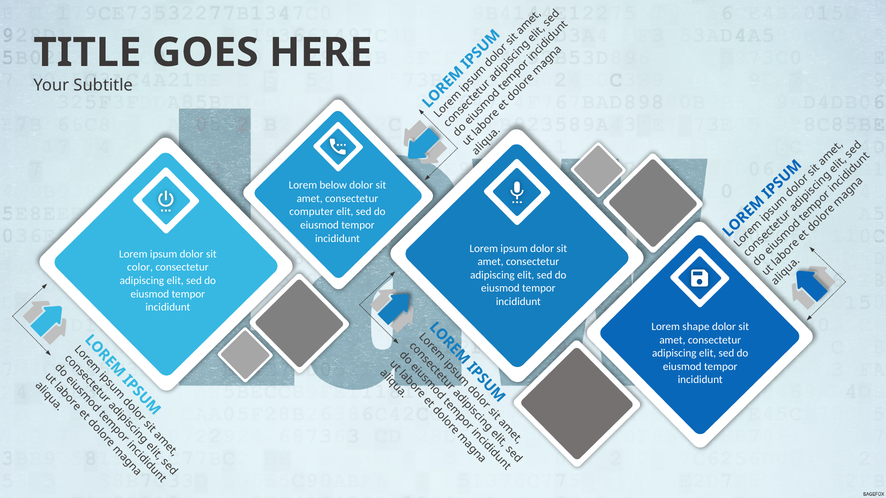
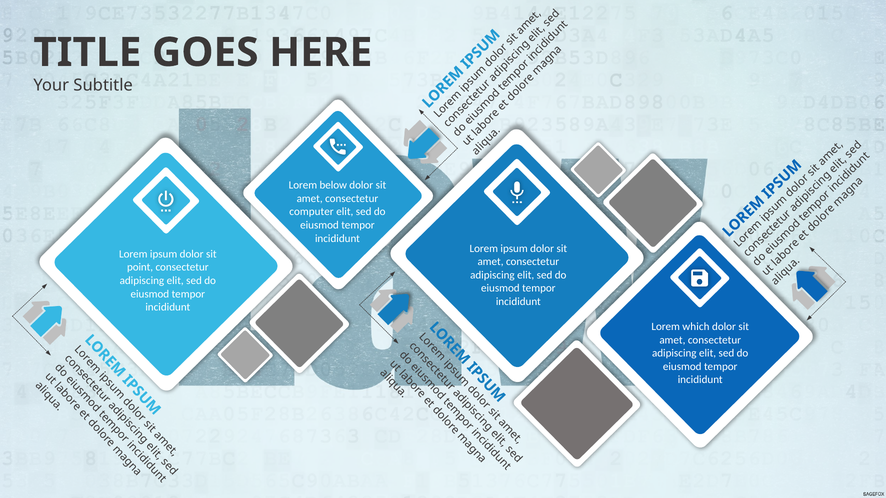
color: color -> point (140, 268)
shape: shape -> which (696, 327)
